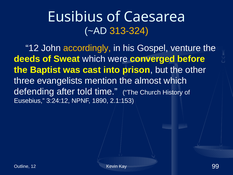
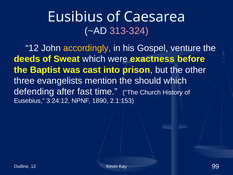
313-324 colour: yellow -> pink (129, 31)
converged: converged -> exactness (152, 59)
almost: almost -> should (148, 81)
told: told -> fast (85, 92)
